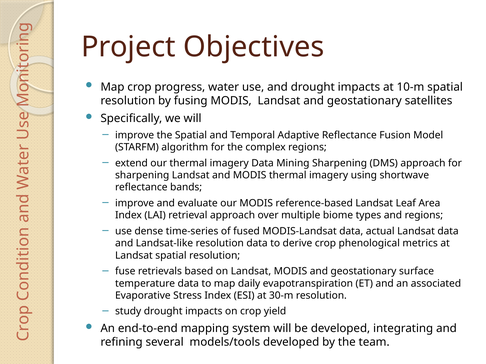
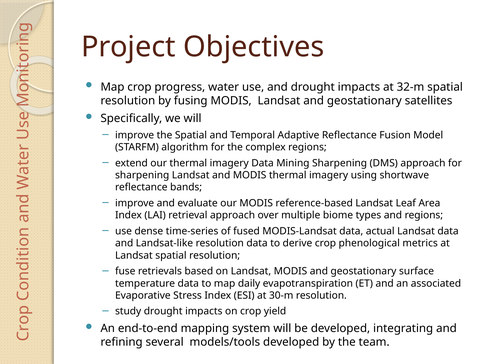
10-m: 10-m -> 32-m (410, 87)
